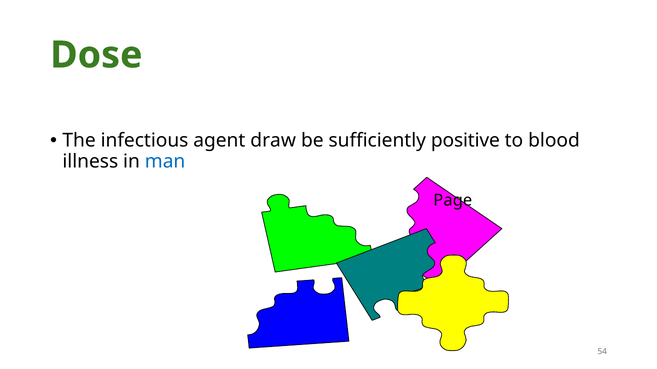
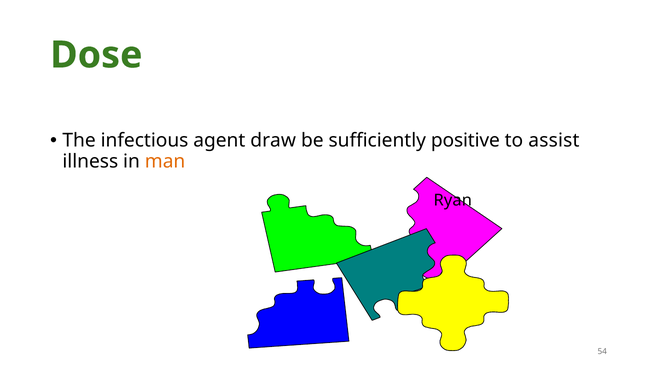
blood: blood -> assist (554, 141)
man colour: blue -> orange (165, 162)
Page: Page -> Ryan (453, 200)
